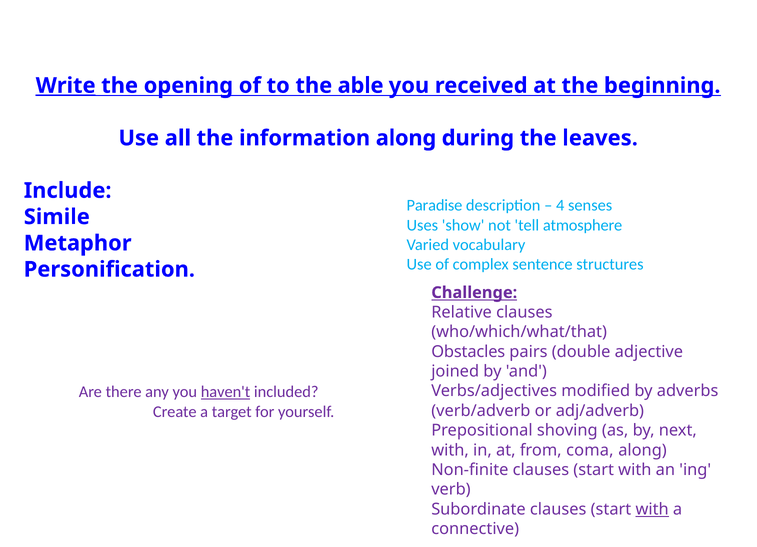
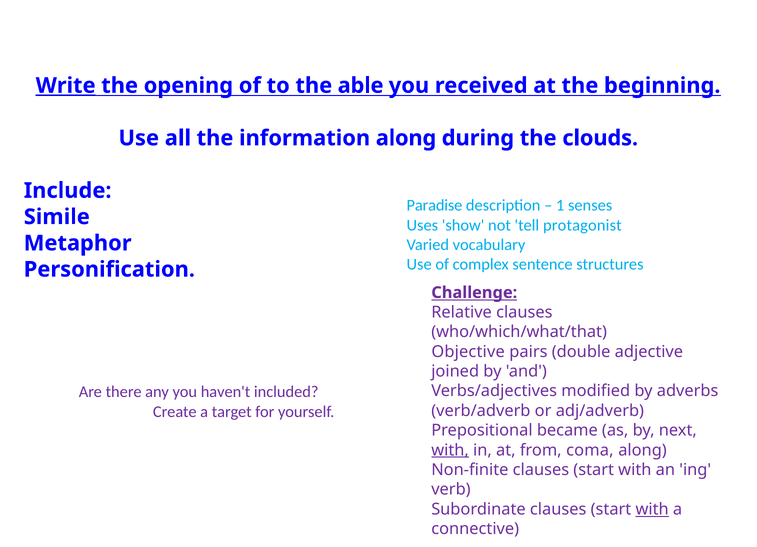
leaves: leaves -> clouds (600, 138)
4: 4 -> 1 (560, 206)
atmosphere: atmosphere -> protagonist (582, 225)
Obstacles: Obstacles -> Objective (468, 352)
haven't underline: present -> none (226, 392)
shoving: shoving -> became (567, 430)
with underline: none -> present (450, 450)
